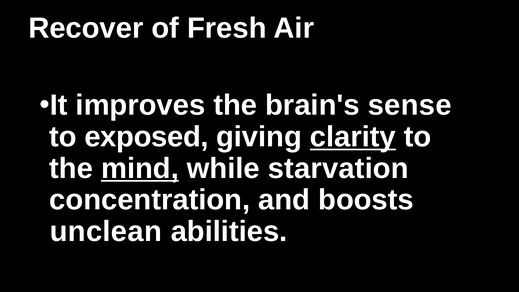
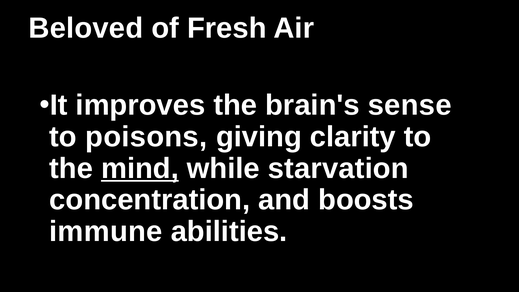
Recover: Recover -> Beloved (86, 28)
exposed: exposed -> poisons (146, 137)
clarity underline: present -> none (353, 137)
unclean: unclean -> immune (106, 231)
